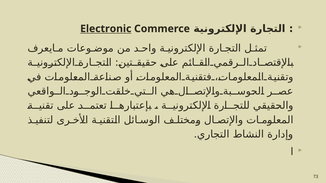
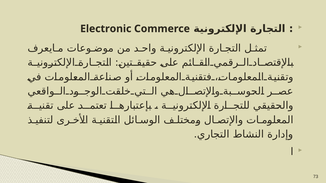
Electronic underline: present -> none (106, 29)
